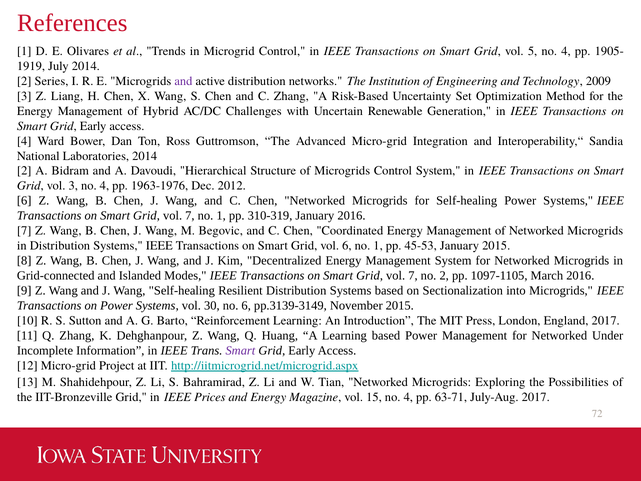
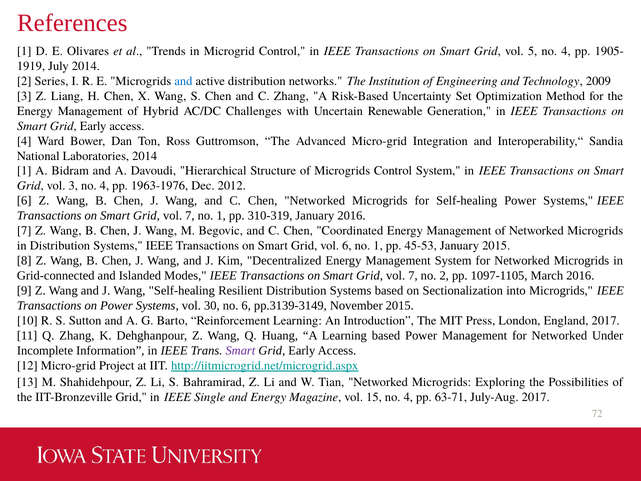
and colour: purple -> blue (183, 81)
2: 2 -> 1 (24, 171)
Prices: Prices -> Single (210, 397)
